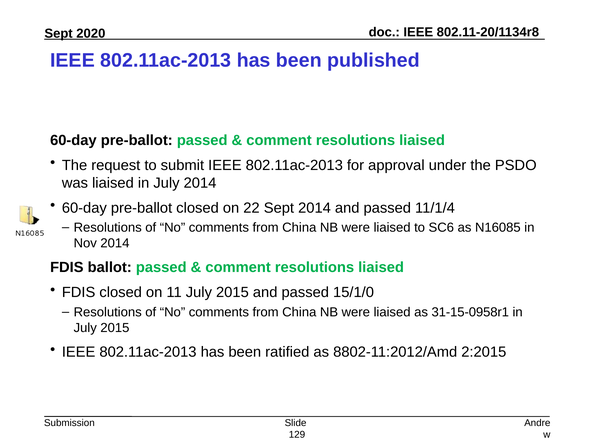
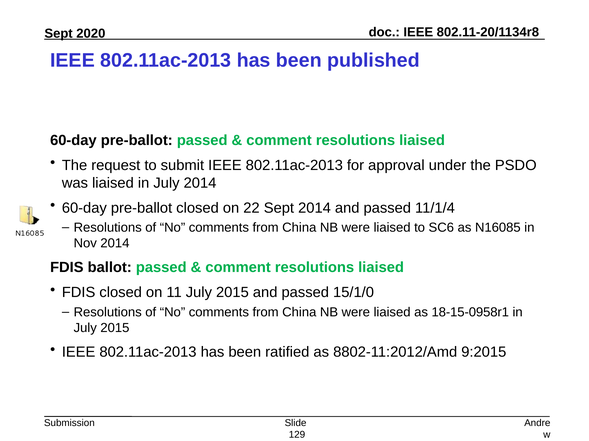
31-15-0958r1: 31-15-0958r1 -> 18-15-0958r1 (470, 313)
2:2015: 2:2015 -> 9:2015 (484, 353)
